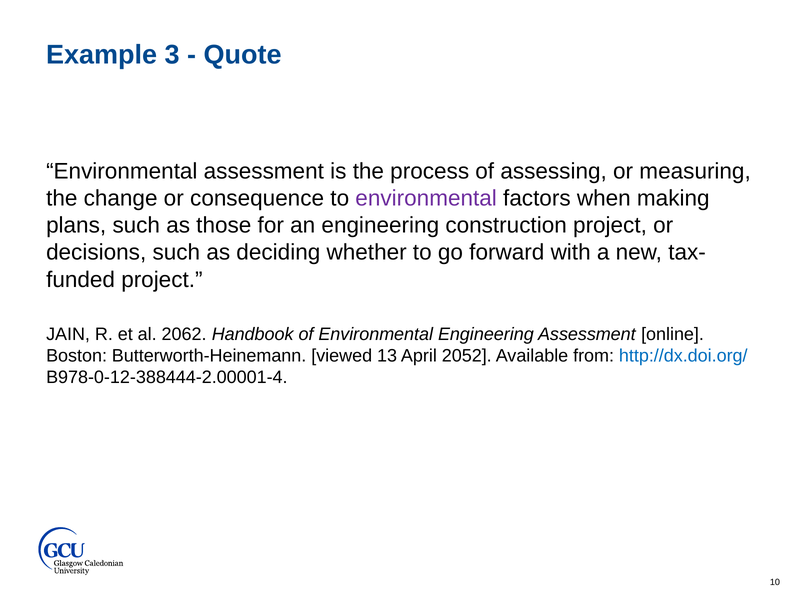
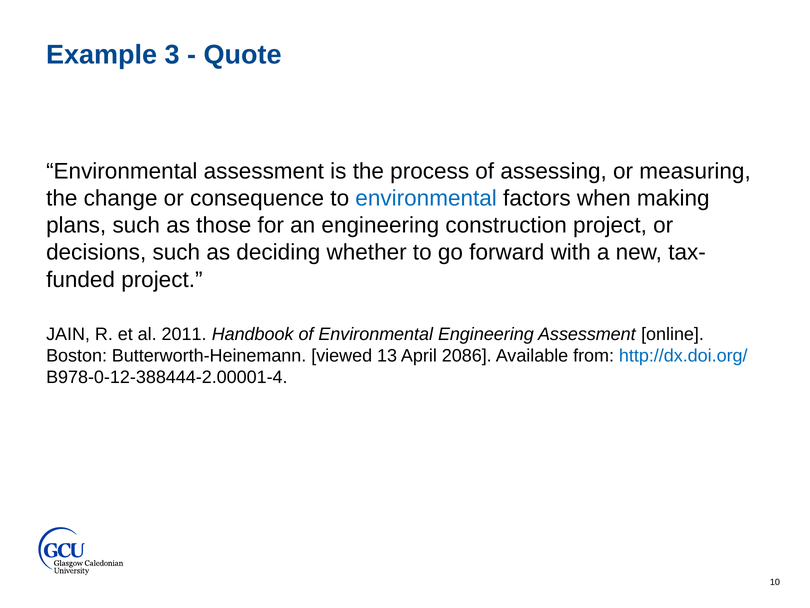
environmental colour: purple -> blue (426, 198)
2062: 2062 -> 2011 (184, 334)
2052: 2052 -> 2086 (467, 356)
